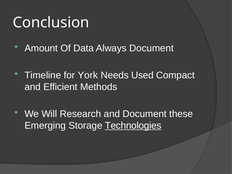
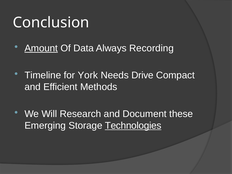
Amount underline: none -> present (41, 48)
Always Document: Document -> Recording (151, 48)
Used: Used -> Drive (142, 75)
